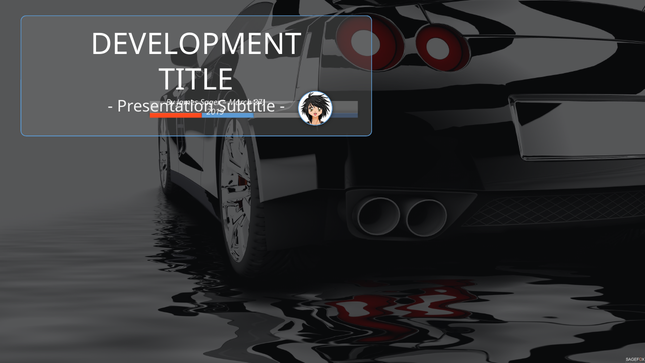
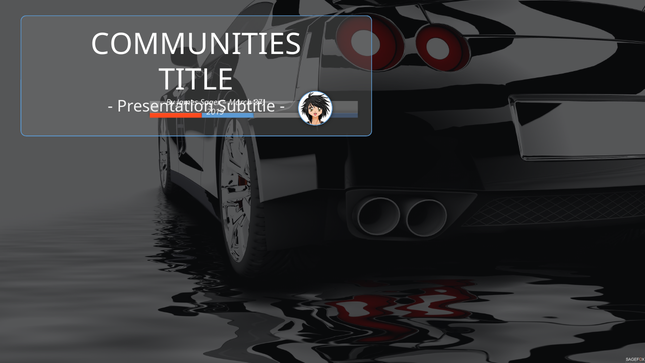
DEVELOPMENT: DEVELOPMENT -> COMMUNITIES (196, 45)
